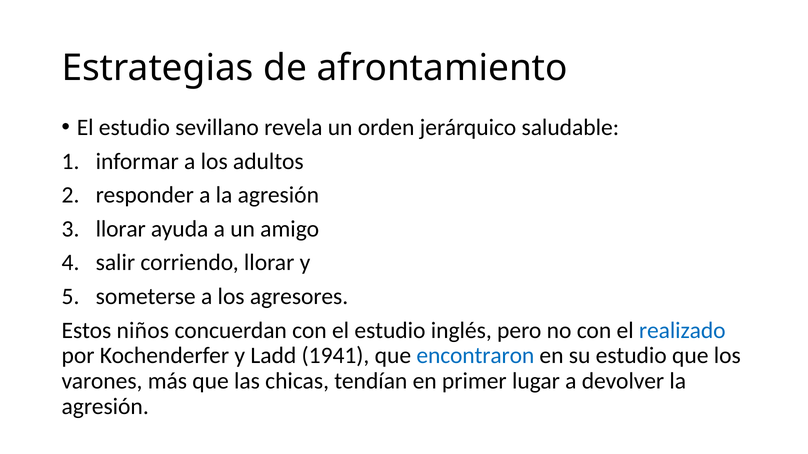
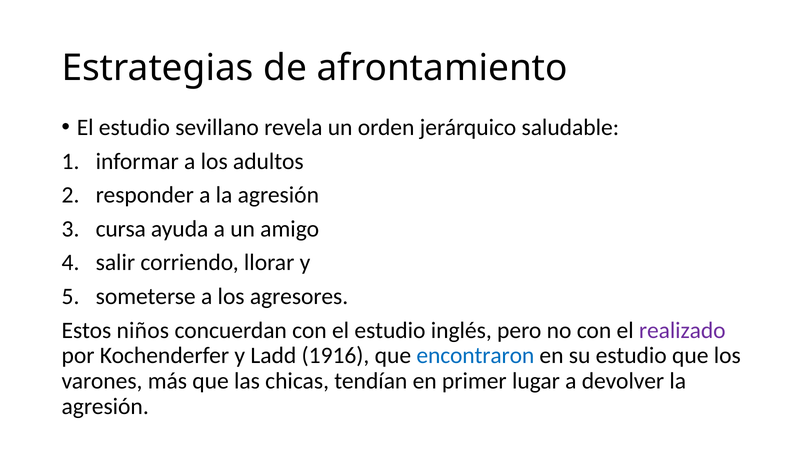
llorar: llorar -> cursa (121, 229)
realizado colour: blue -> purple (682, 331)
1941: 1941 -> 1916 (335, 356)
